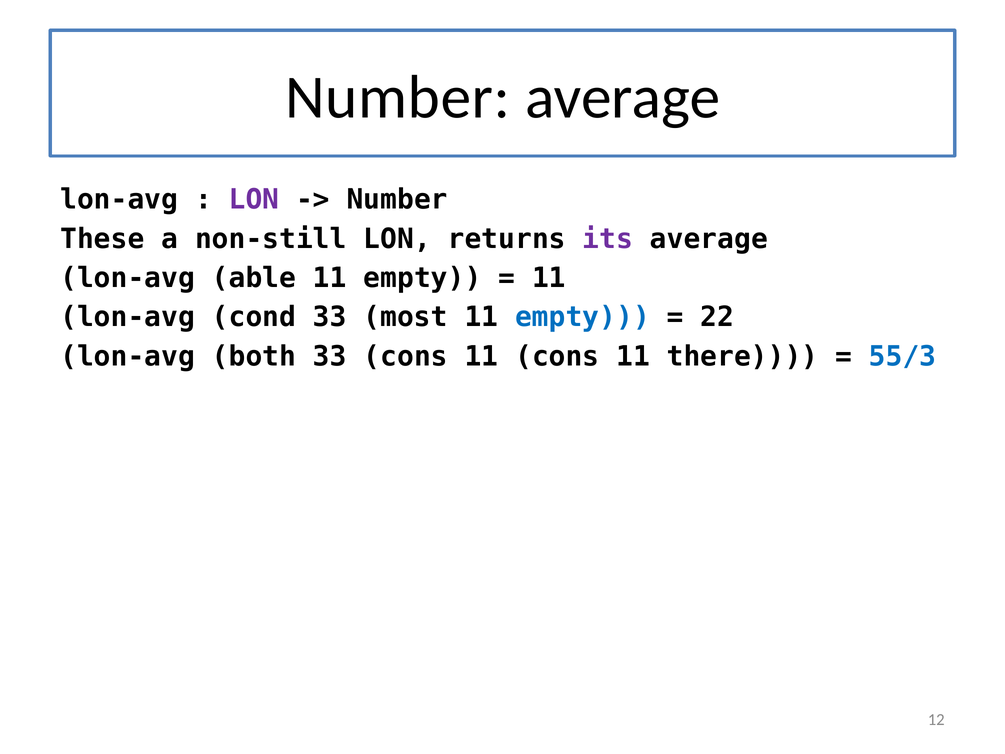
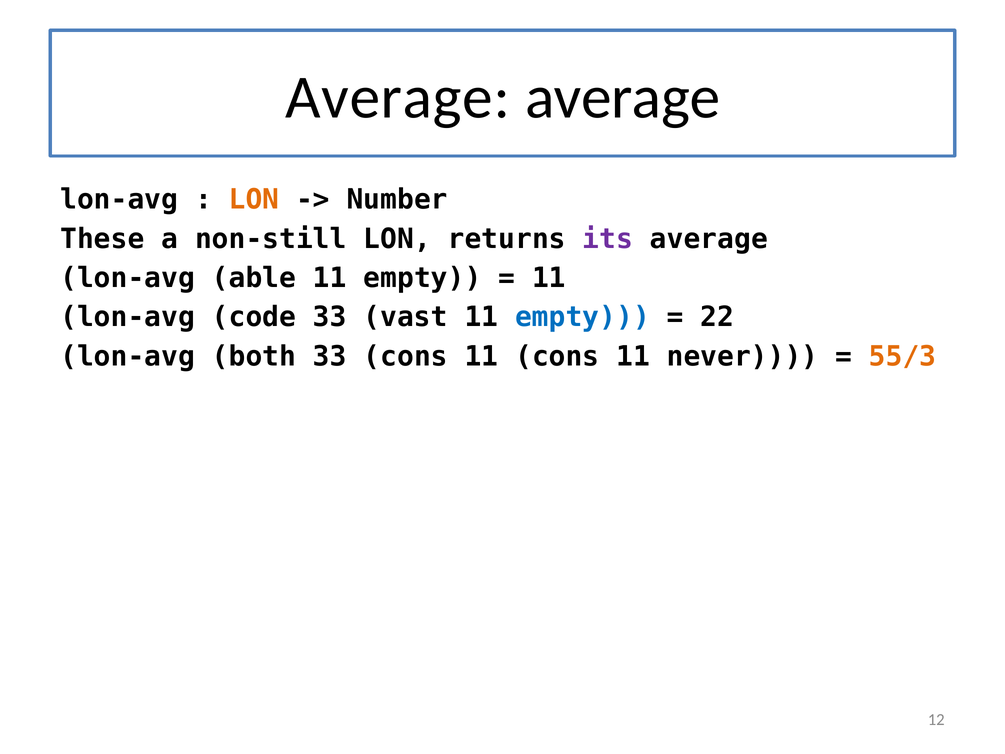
Number: Number -> Average (398, 97)
LON colour: purple -> orange (254, 200)
cond: cond -> code (254, 317)
most: most -> vast (406, 317)
there: there -> never (742, 356)
55/3 colour: blue -> orange (903, 356)
